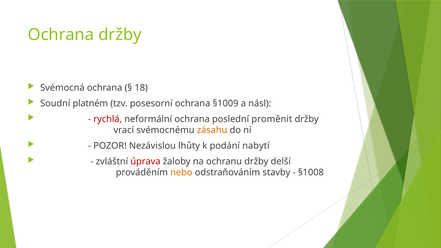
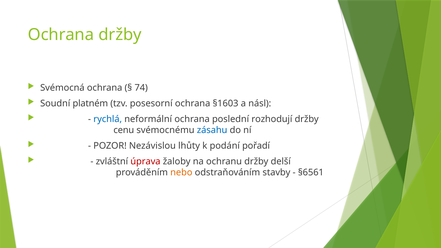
18: 18 -> 74 (141, 88)
§1009: §1009 -> §1603 (226, 103)
rychlá colour: red -> blue (108, 119)
proměnit: proměnit -> rozhodují (272, 119)
vrací: vrací -> cenu (124, 130)
zásahu colour: orange -> blue (212, 130)
nabytí: nabytí -> pořadí (256, 146)
§1008: §1008 -> §6561 (311, 172)
